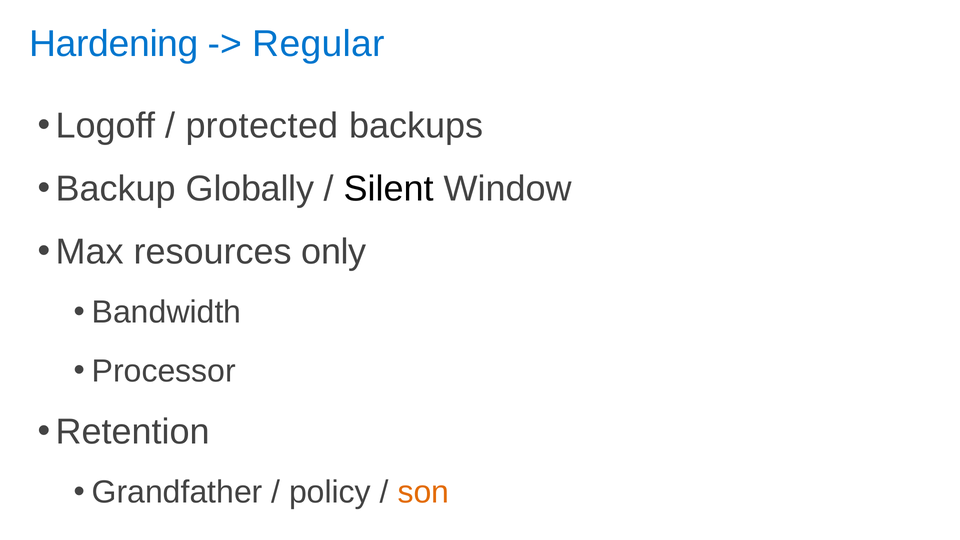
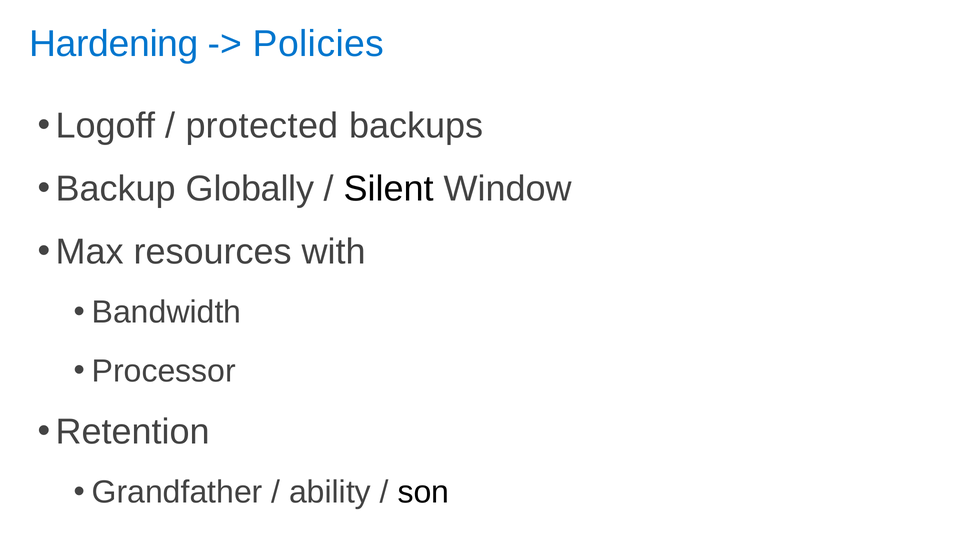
Regular: Regular -> Policies (319, 44)
only: only -> with (334, 252)
policy: policy -> ability (330, 492)
son colour: orange -> black (423, 492)
